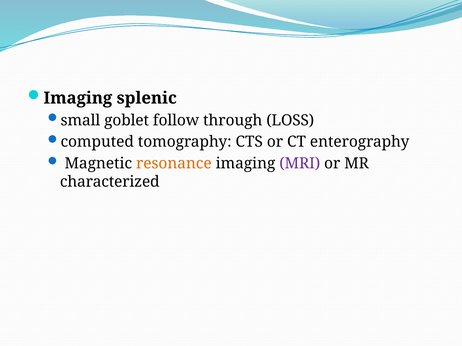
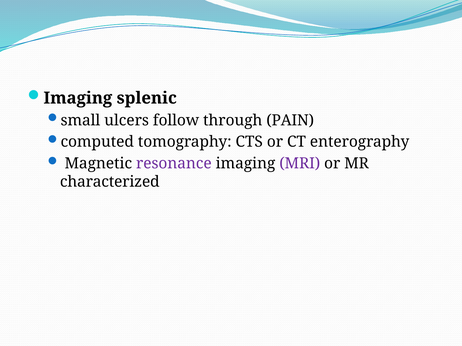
goblet: goblet -> ulcers (127, 120)
LOSS: LOSS -> PAIN (290, 120)
resonance colour: orange -> purple (174, 164)
